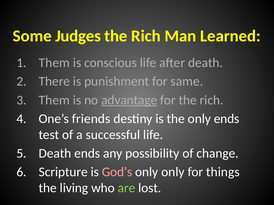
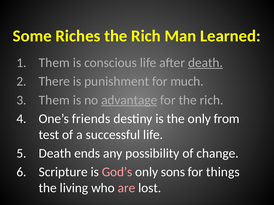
Judges: Judges -> Riches (78, 36)
death underline: none -> present (205, 63)
same: same -> much (187, 82)
only ends: ends -> from (227, 119)
only only: only -> sons (173, 172)
are colour: light green -> pink (127, 188)
